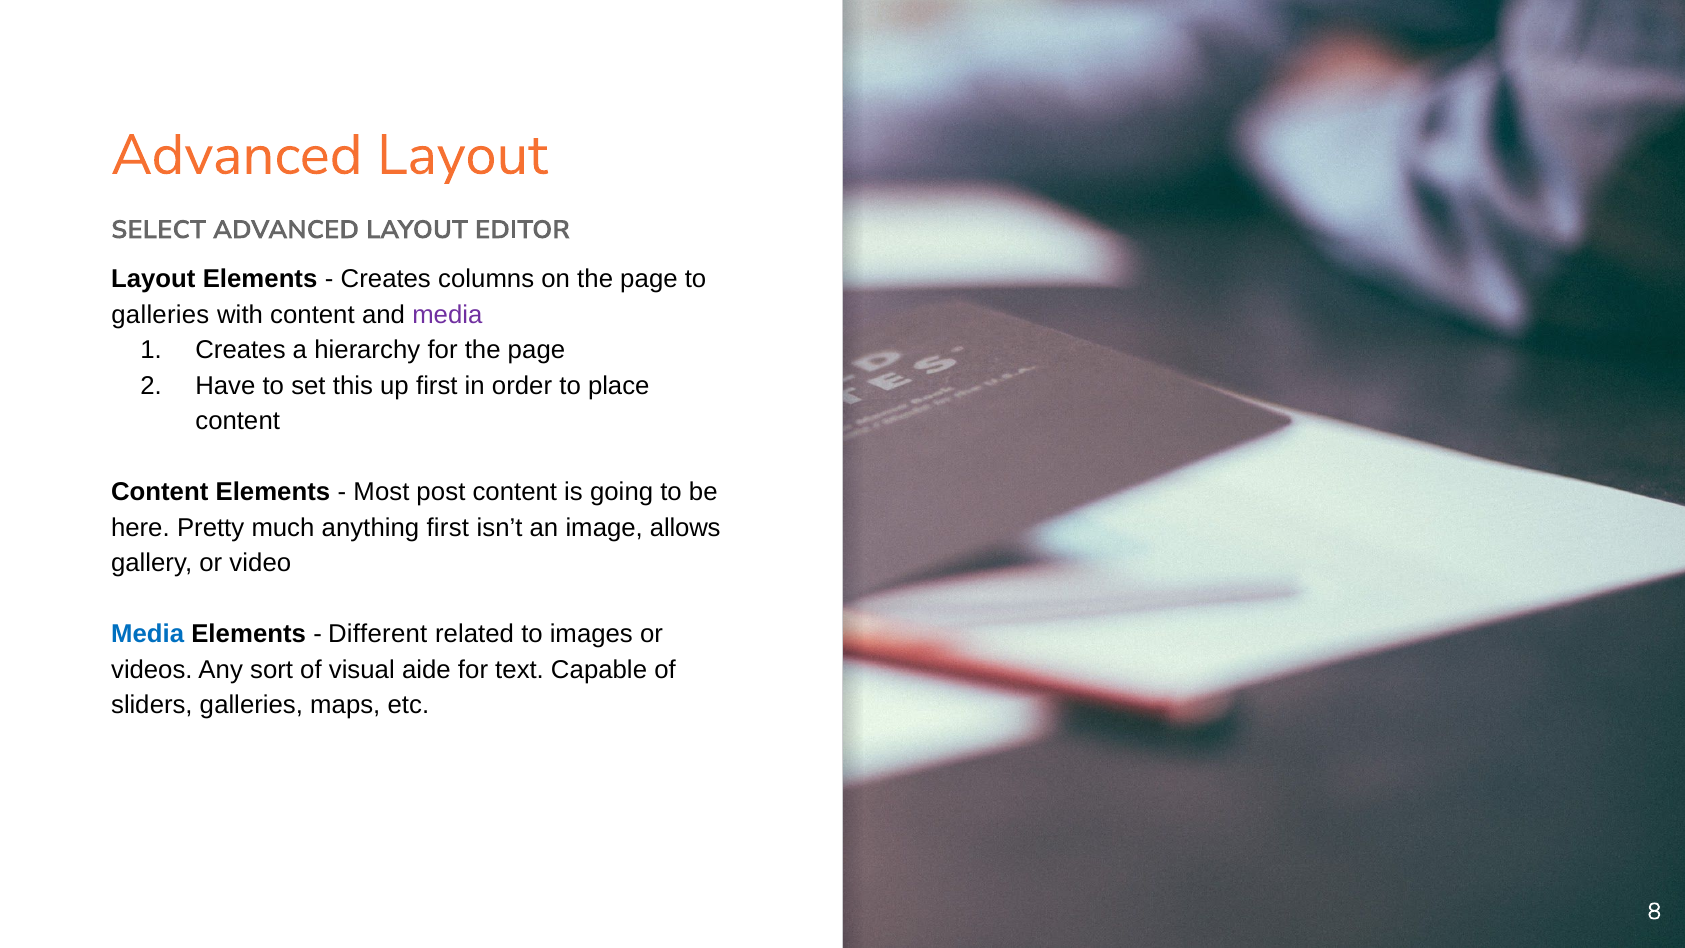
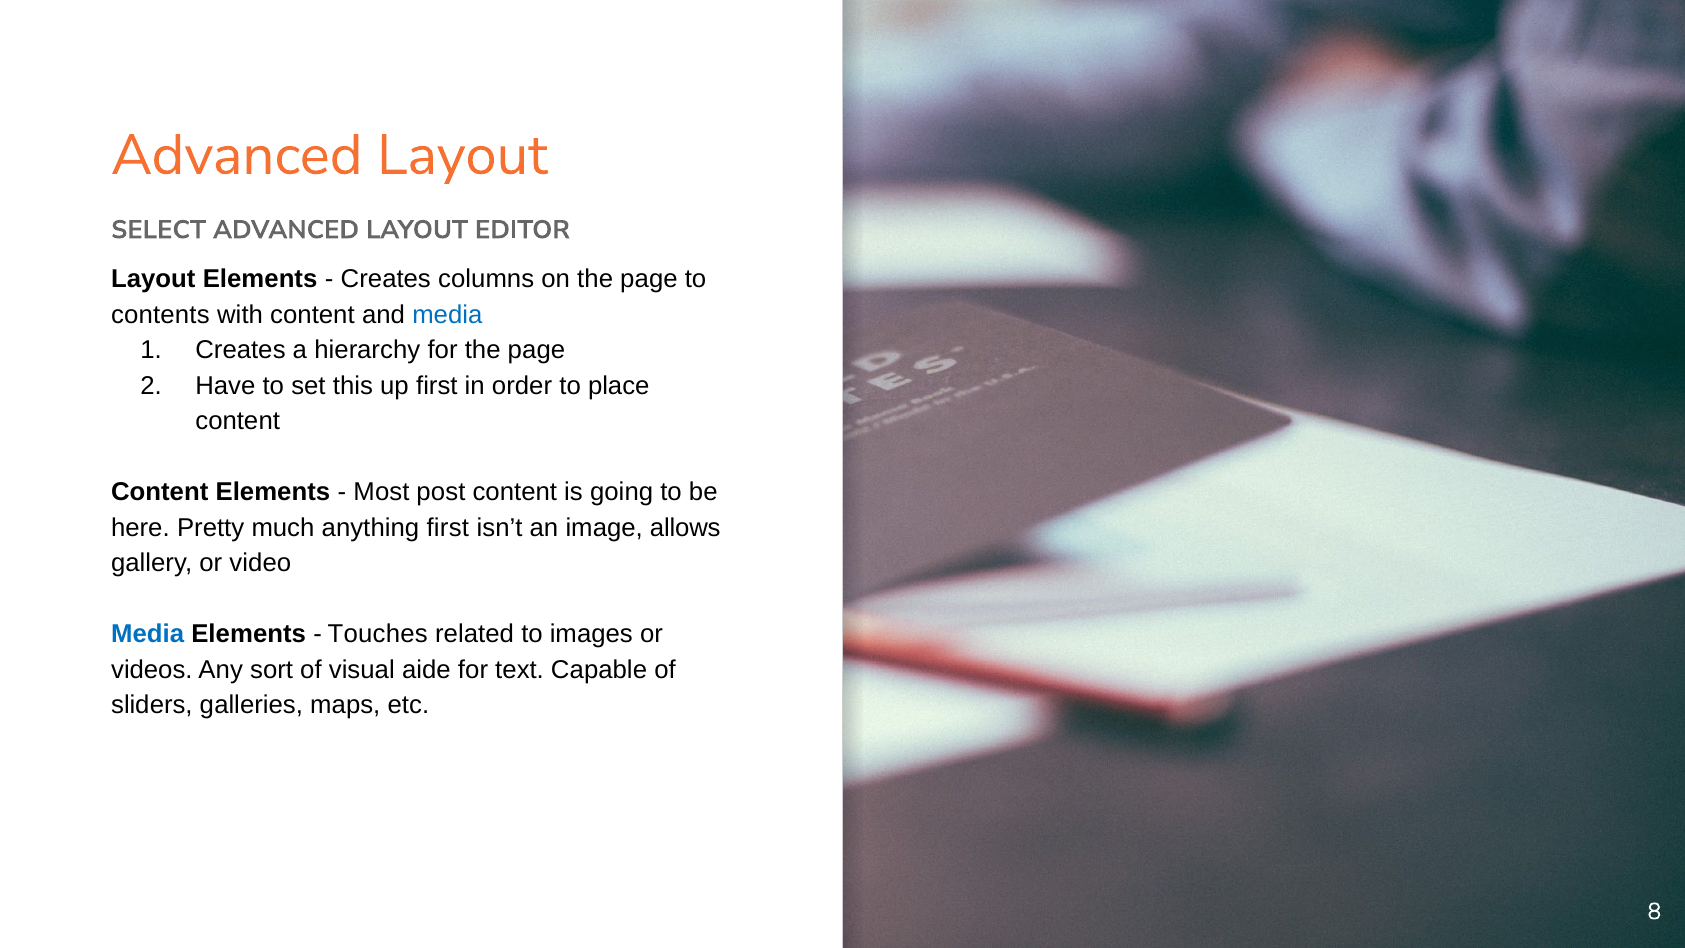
galleries: galleries -> contents (160, 315)
media colour: purple -> blue (447, 315)
Different: Different -> Touches (378, 634)
